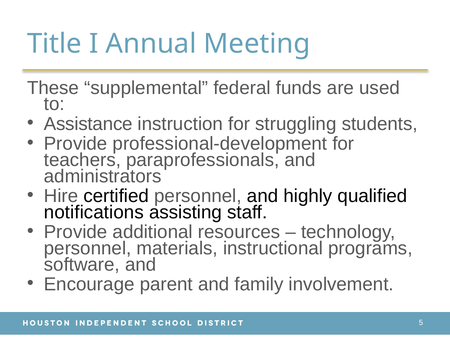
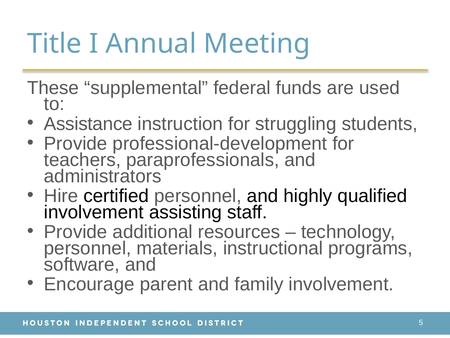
notifications: notifications -> involvement (94, 212)
